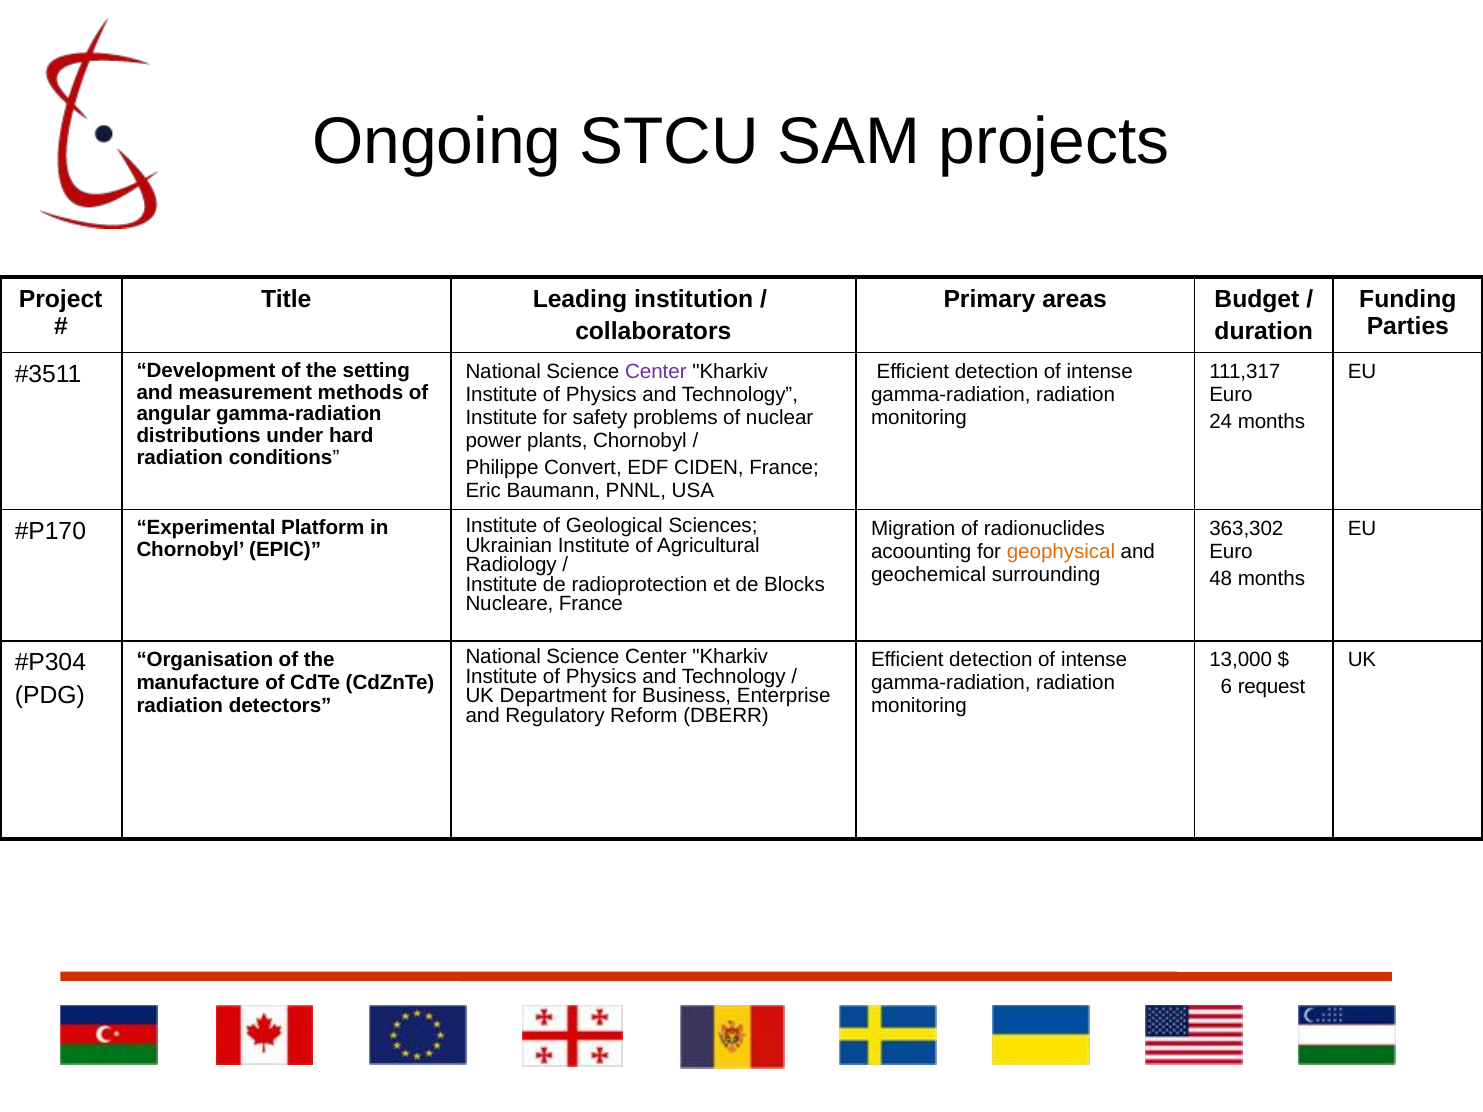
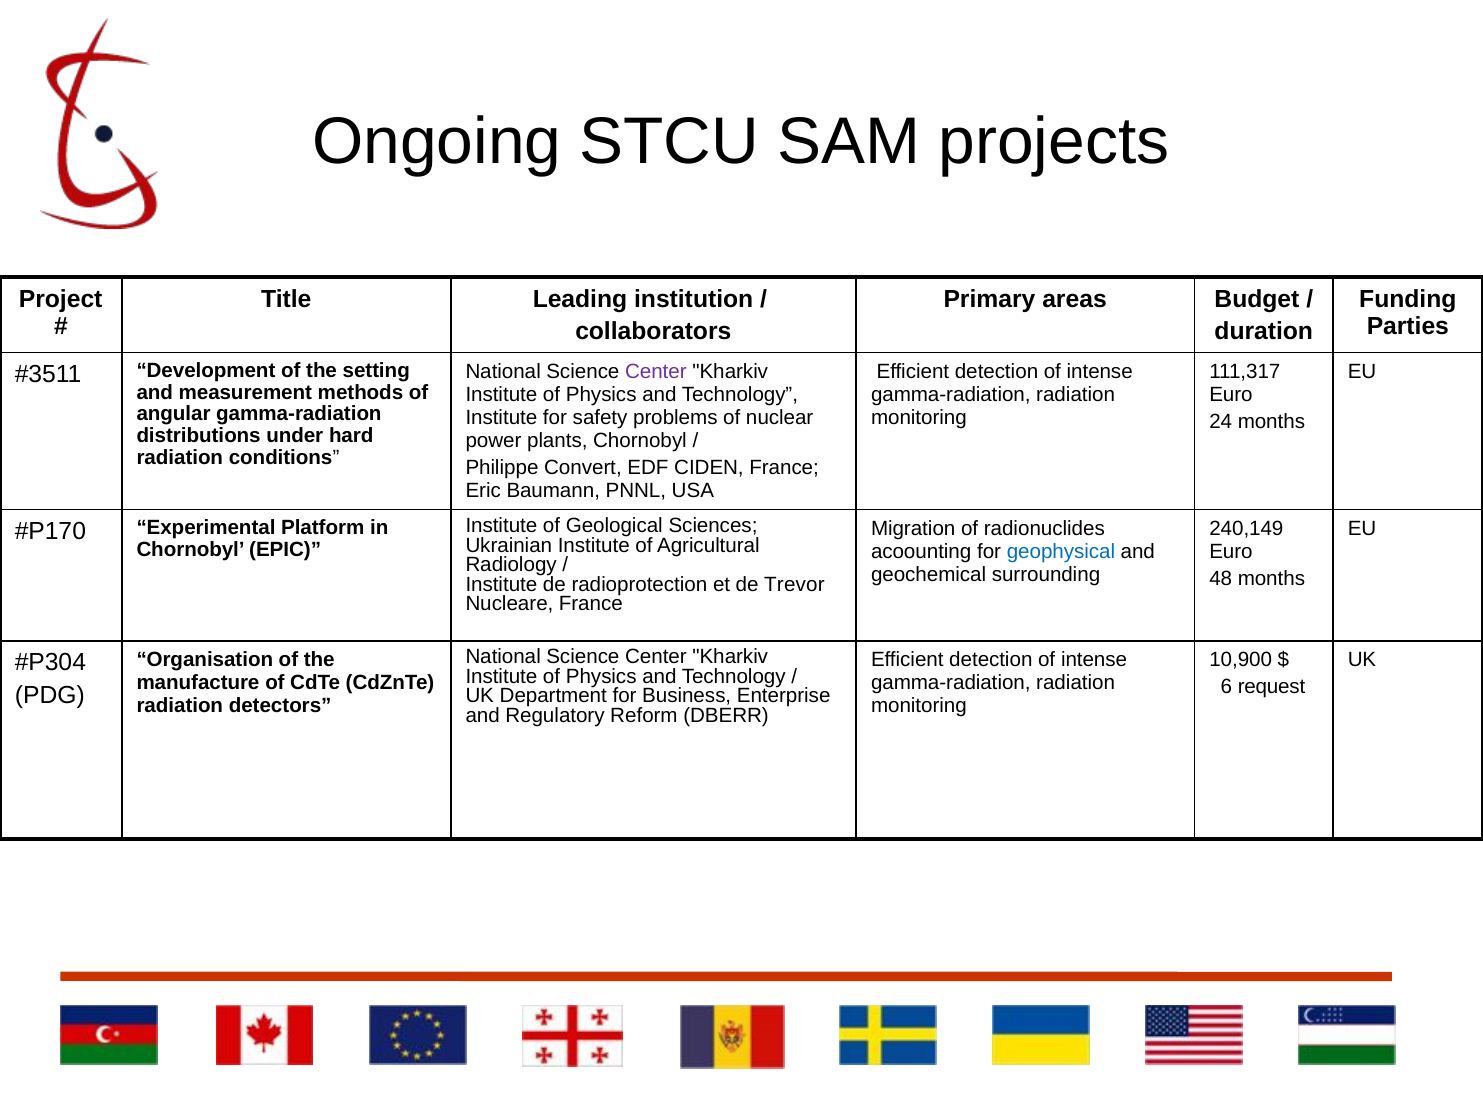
363,302: 363,302 -> 240,149 (1246, 529)
geophysical colour: orange -> blue (1061, 552)
Blocks: Blocks -> Trevor (794, 584)
13,000: 13,000 -> 10,900 (1241, 660)
